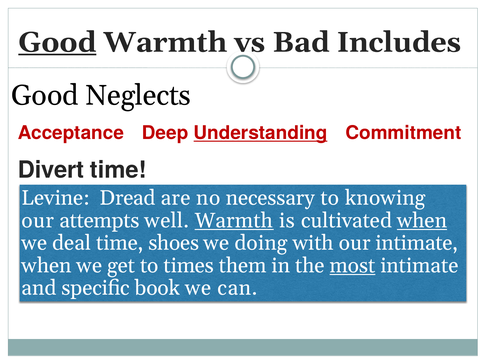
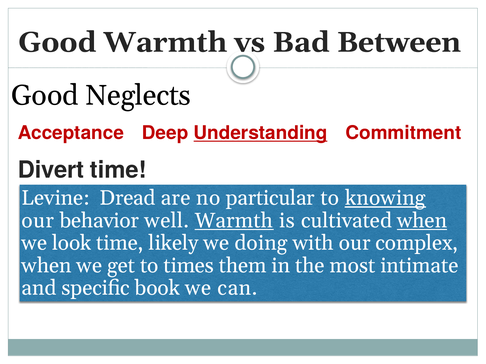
Good underline: present -> none (57, 42)
Includes: Includes -> Between (399, 42)
necessary: necessary -> particular (270, 198)
knowing underline: none -> present (385, 198)
attempts: attempts -> behavior (99, 221)
deal: deal -> look (72, 243)
shoes: shoes -> likely (174, 243)
our intimate: intimate -> complex (417, 243)
most underline: present -> none (353, 266)
